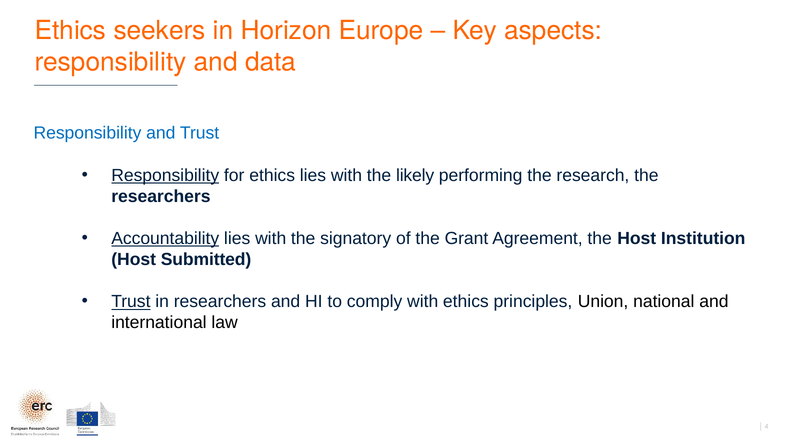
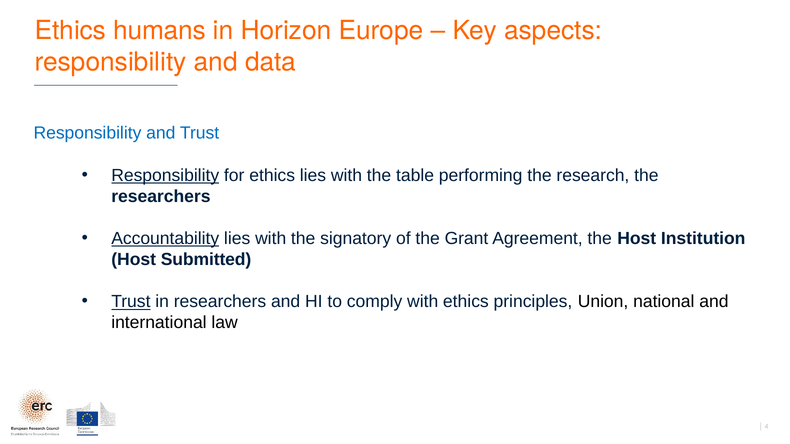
seekers: seekers -> humans (160, 30)
likely: likely -> table (415, 175)
